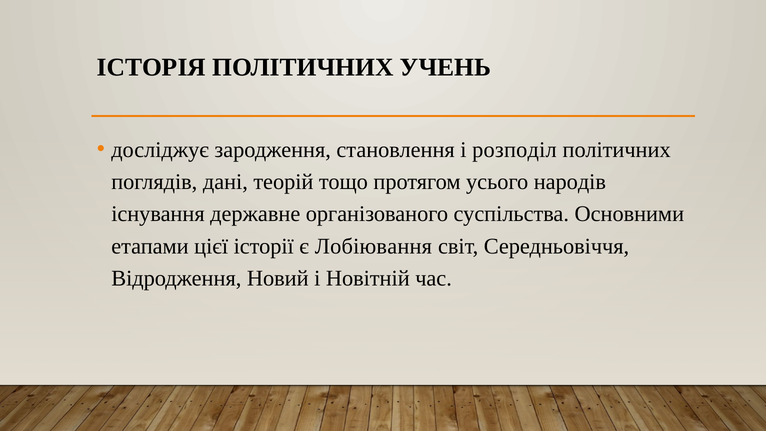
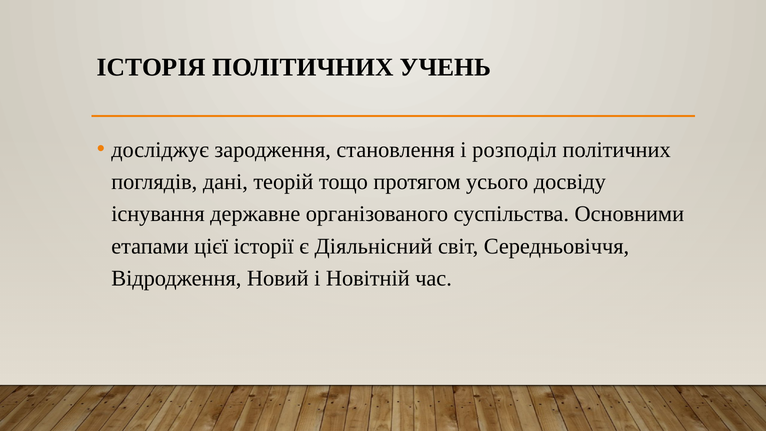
народів: народів -> досвіду (570, 182)
Лобіювання: Лобіювання -> Діяльнісний (373, 246)
